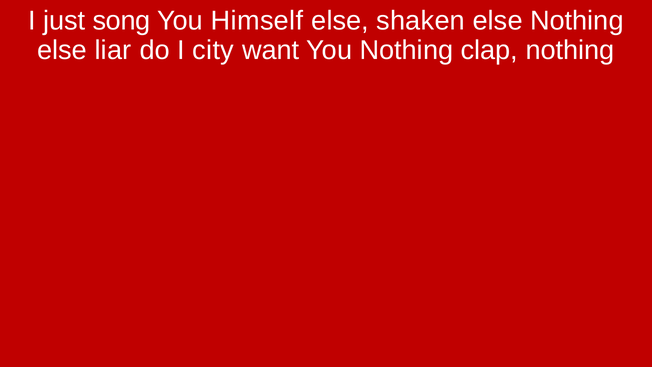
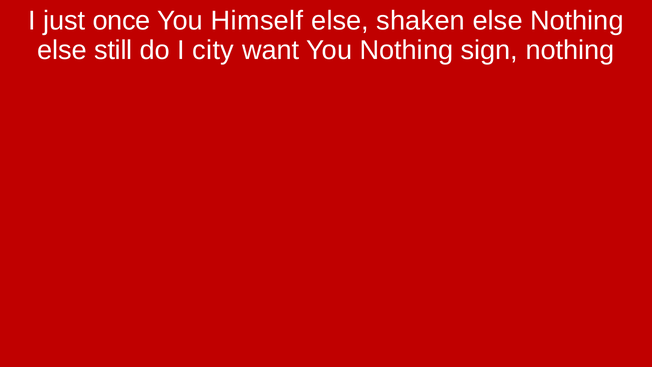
song: song -> once (122, 21)
liar: liar -> still (113, 50)
clap: clap -> sign (489, 50)
